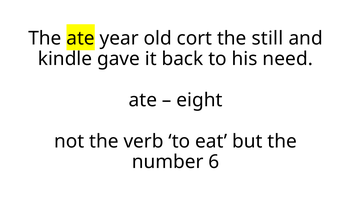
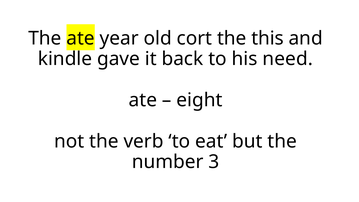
still: still -> this (268, 38)
6: 6 -> 3 (214, 162)
